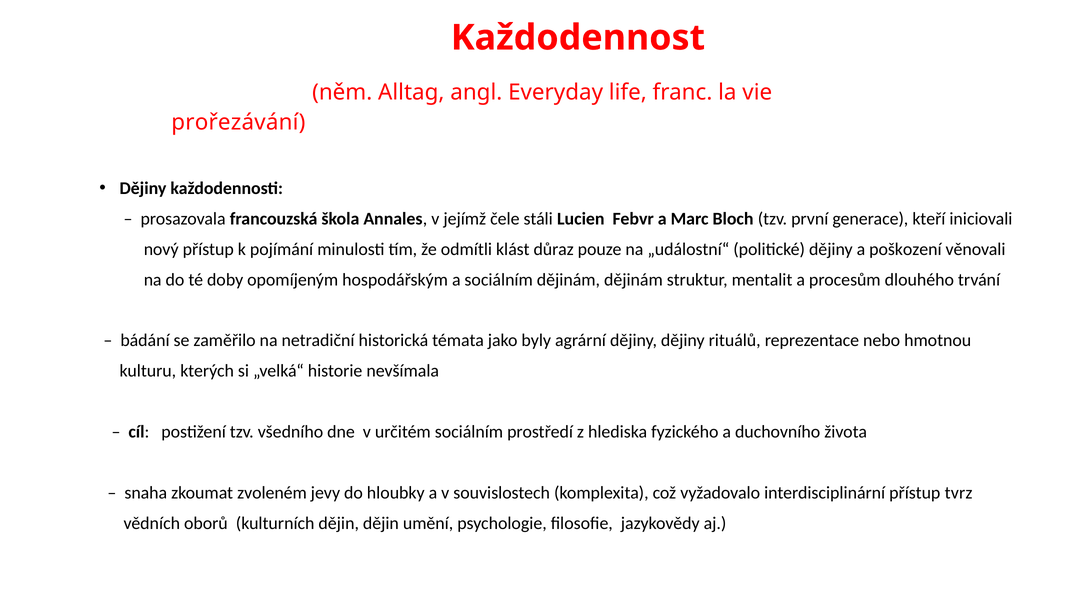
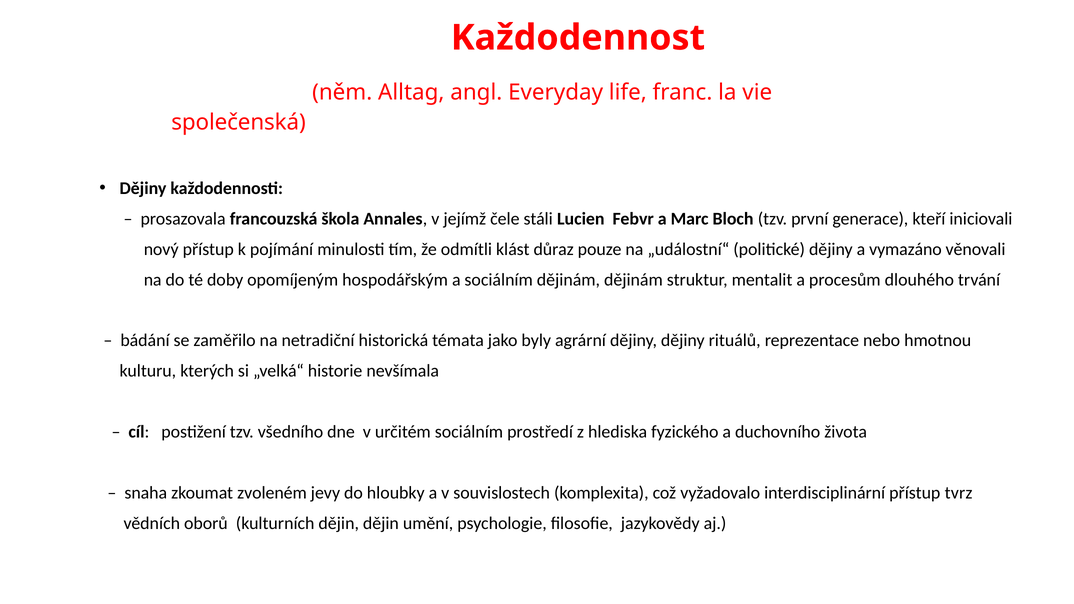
prořezávání: prořezávání -> společenská (239, 122)
poškození: poškození -> vymazáno (905, 249)
